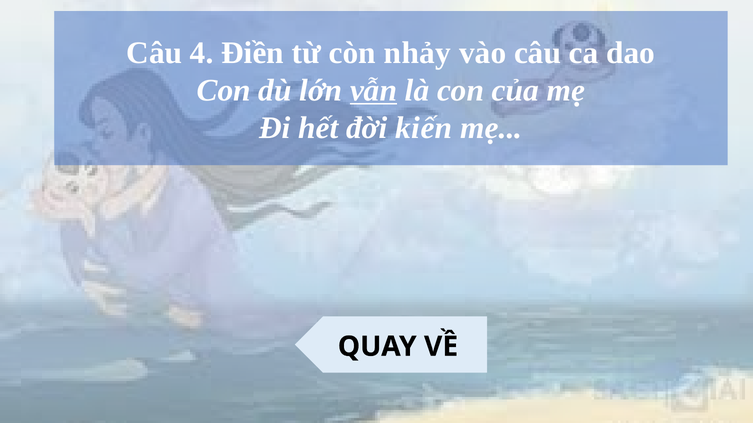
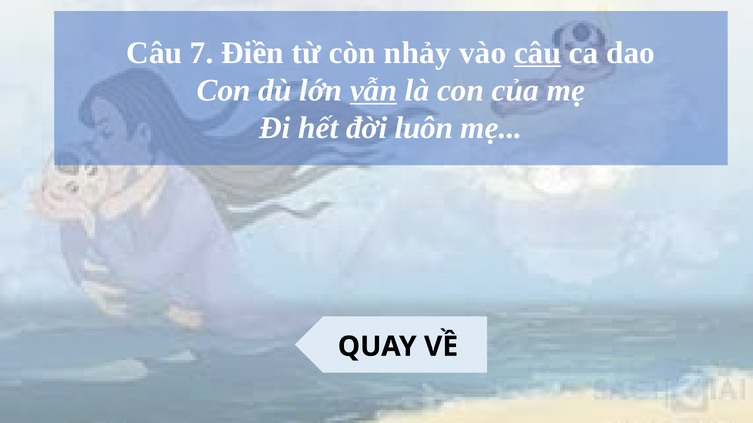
4: 4 -> 7 (202, 53)
câu underline: none -> present (538, 53)
kiến: kiến -> luôn (424, 128)
